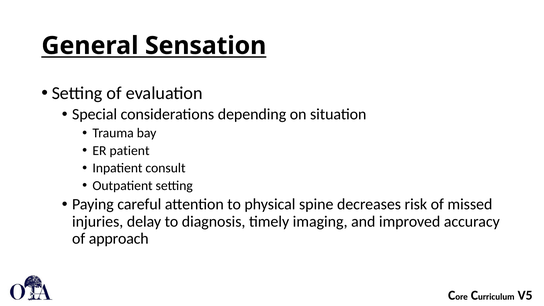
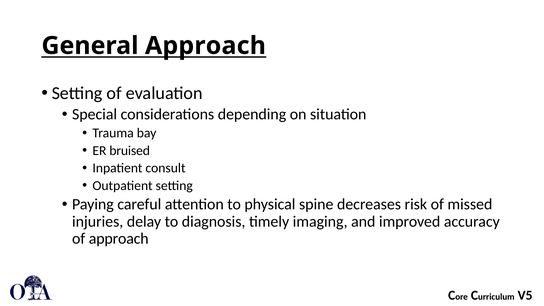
General Sensation: Sensation -> Approach (205, 46)
patient: patient -> bruised (130, 151)
